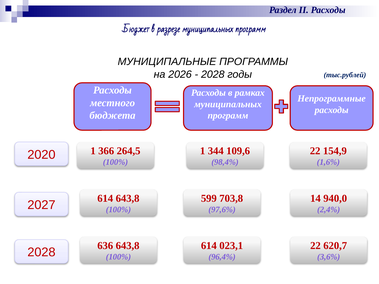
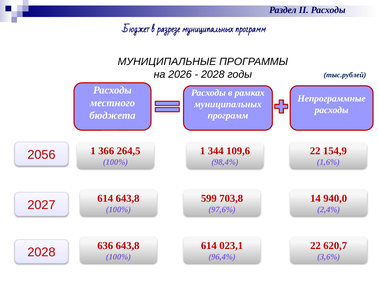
2020: 2020 -> 2056 (41, 155)
